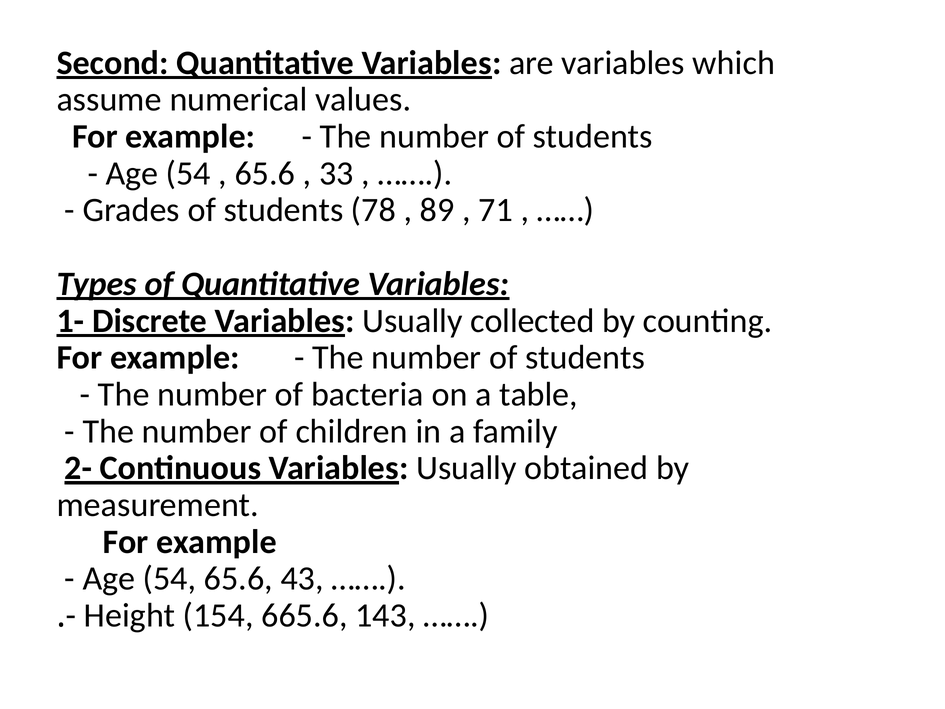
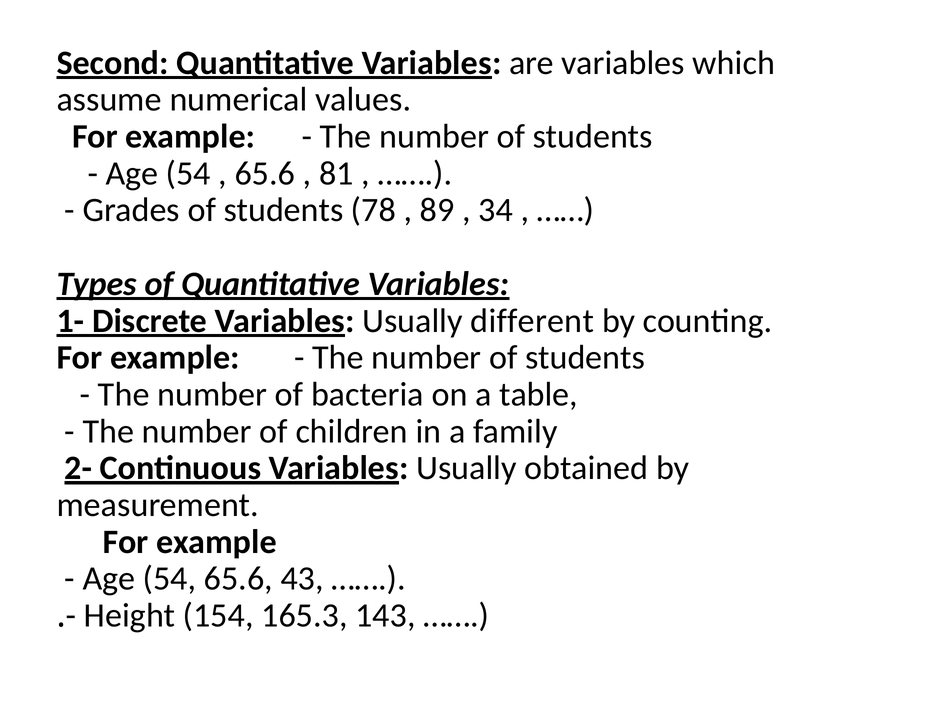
33: 33 -> 81 (336, 173)
71: 71 -> 34 (496, 210)
collected: collected -> different (532, 321)
665.6: 665.6 -> 165.3 (304, 615)
